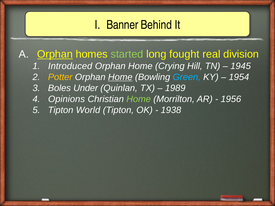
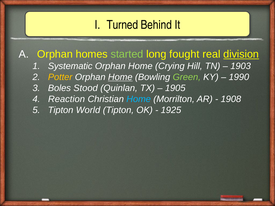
Banner: Banner -> Turned (122, 25)
Orphan underline: present -> none (55, 54)
division underline: none -> present (241, 54)
Introduced: Introduced -> Systematic (70, 66)
1945: 1945 -> 1903 (241, 66)
Green colour: light blue -> light green (187, 77)
1954: 1954 -> 1990 (239, 77)
Under: Under -> Stood (86, 88)
1989: 1989 -> 1905 (175, 88)
Opinions: Opinions -> Reaction (67, 99)
Home colour: light green -> light blue (139, 99)
1956: 1956 -> 1908 (231, 99)
1938: 1938 -> 1925 (171, 110)
